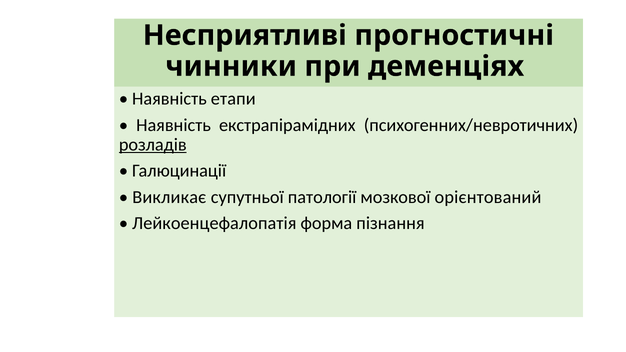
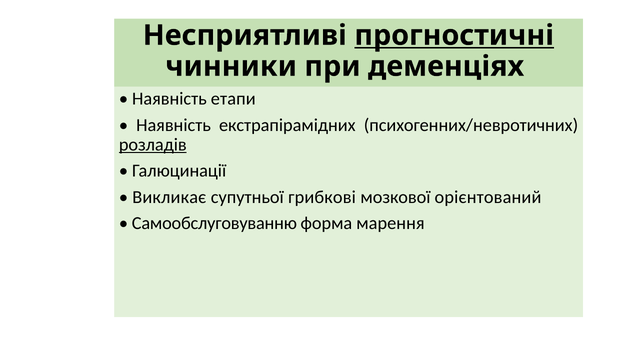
прогностичні underline: none -> present (454, 35)
патології: патології -> грибкові (322, 197)
Лейкоенцефалопатія: Лейкоенцефалопатія -> Самообслуговуванню (214, 223)
пізнання: пізнання -> марення (390, 223)
